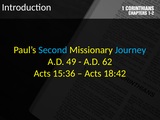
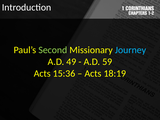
Second colour: light blue -> light green (53, 50)
62: 62 -> 59 (107, 62)
18:42: 18:42 -> 18:19 (115, 73)
